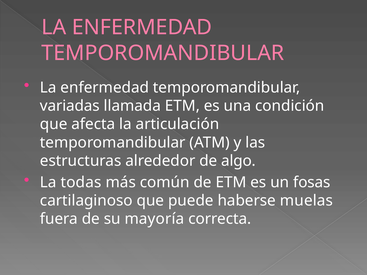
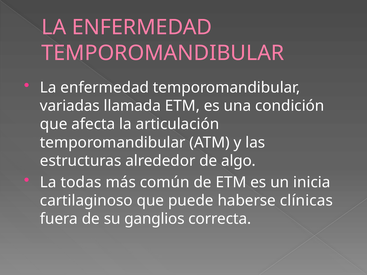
fosas: fosas -> inicia (312, 182)
muelas: muelas -> clínicas (306, 201)
mayoría: mayoría -> ganglios (155, 219)
